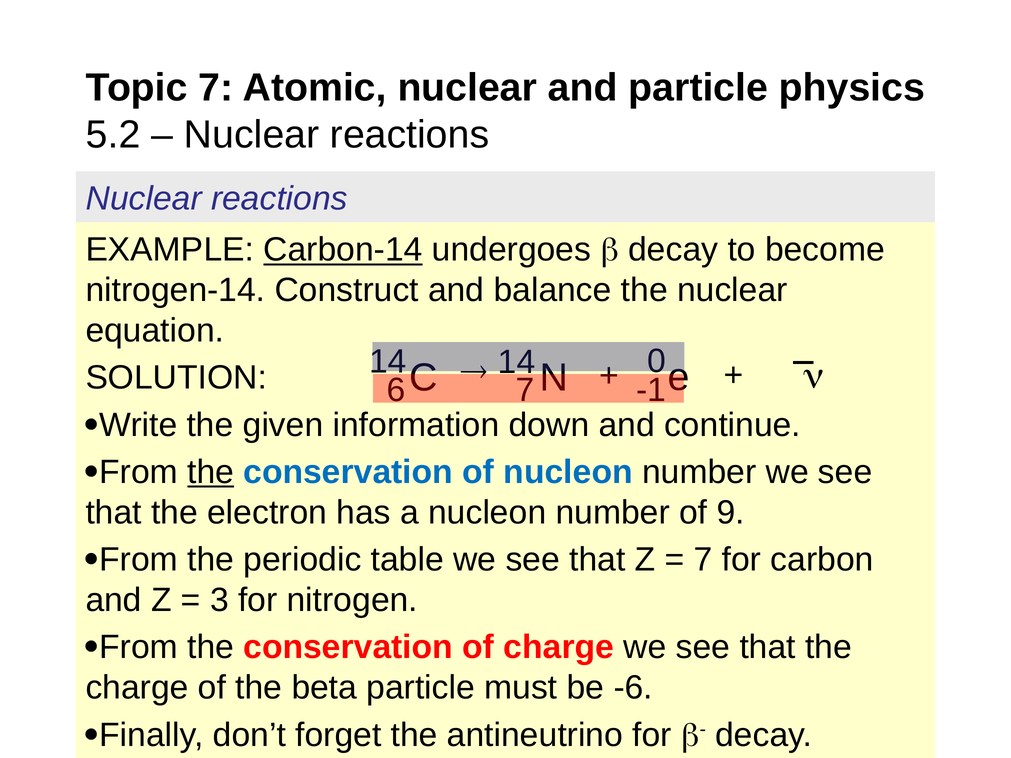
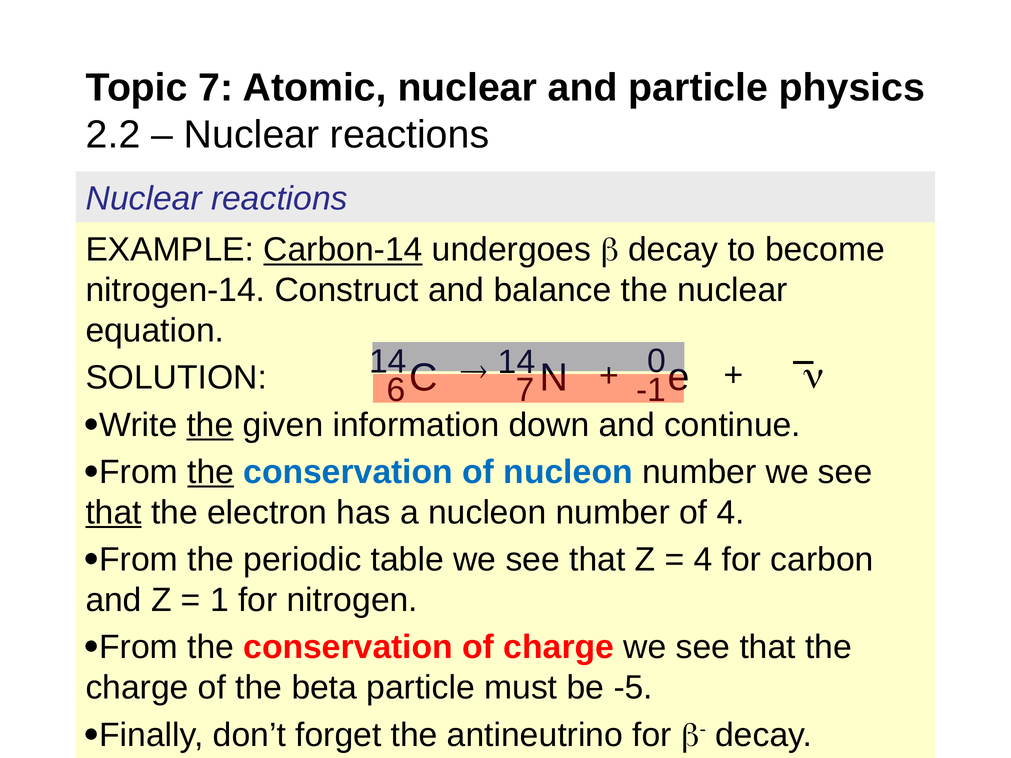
5.2: 5.2 -> 2.2 (113, 135)
the underline: none -> present (210, 425)
that underline: none -> present (114, 513)
of 9: 9 -> 4 (731, 513)
7: 7 -> 4 (703, 560)
3: 3 -> 1 (219, 600)
-6: -6 -> -5 (633, 688)
